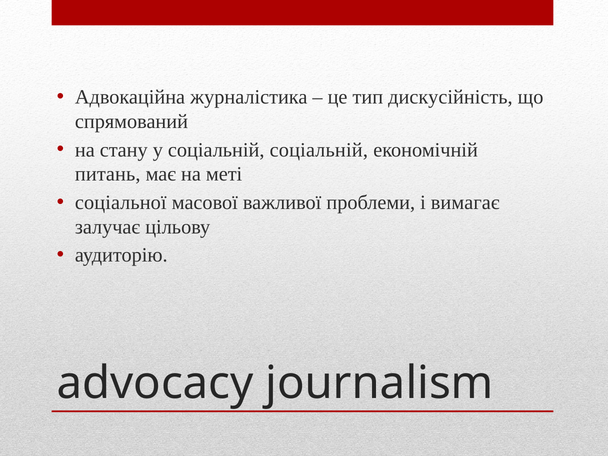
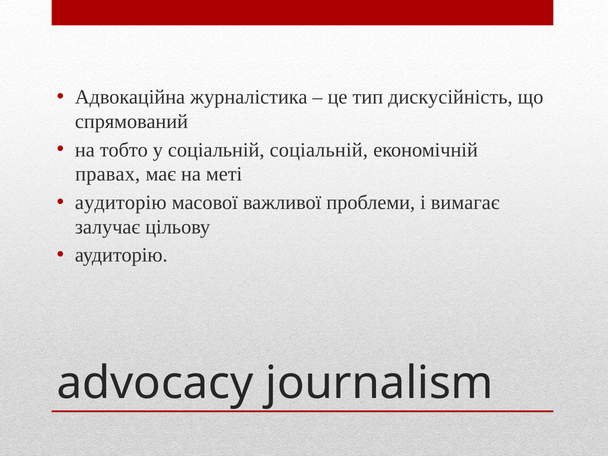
стану: стану -> тобто (124, 150)
питань: питань -> правах (108, 174)
соціальної: соціальної -> аудиторію (121, 203)
